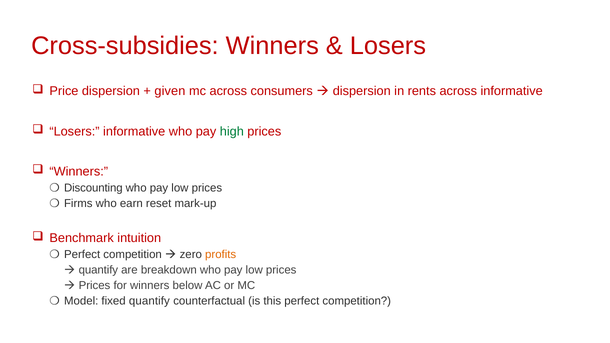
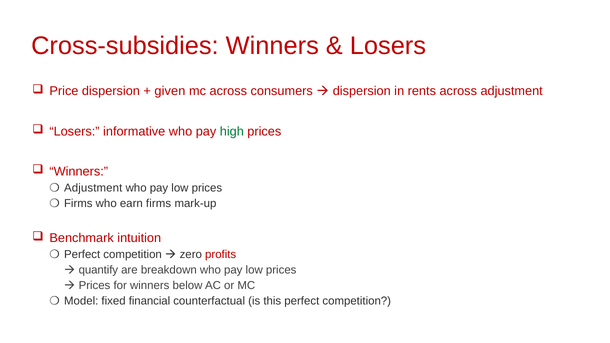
across informative: informative -> adjustment (512, 91)
Discounting: Discounting -> Adjustment (93, 188)
earn reset: reset -> firms (159, 203)
profits colour: orange -> red (221, 255)
fixed quantify: quantify -> financial (149, 301)
